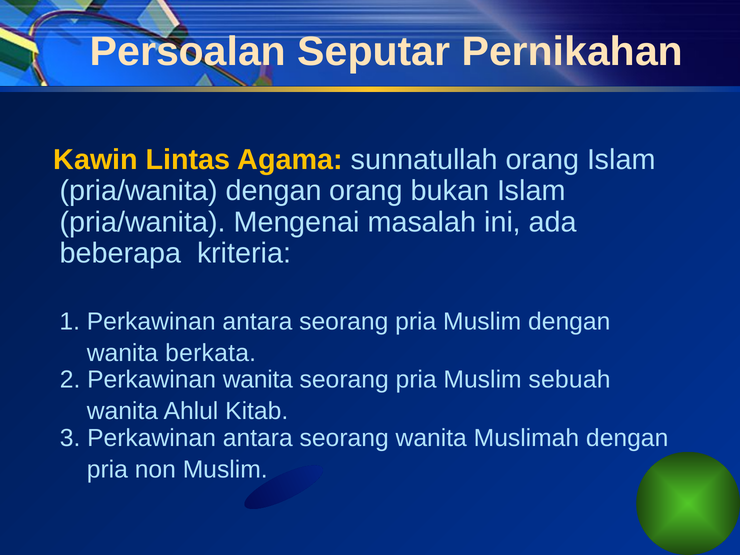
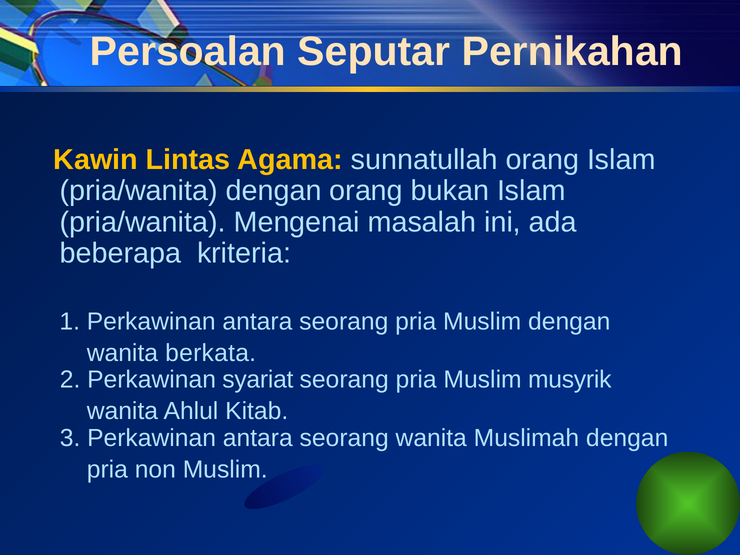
Perkawinan wanita: wanita -> syariat (258, 380)
sebuah: sebuah -> musyrik (570, 380)
